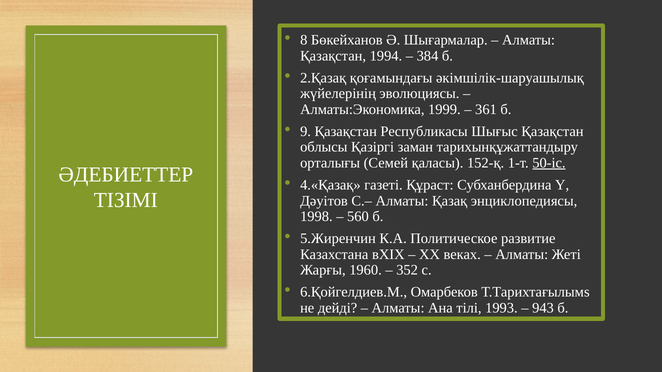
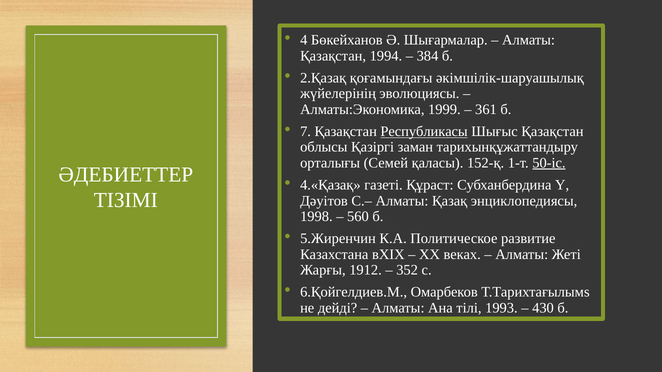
8: 8 -> 4 (304, 40)
9: 9 -> 7 (306, 132)
Республикасы underline: none -> present (424, 132)
1960: 1960 -> 1912 (366, 270)
943: 943 -> 430 (543, 308)
